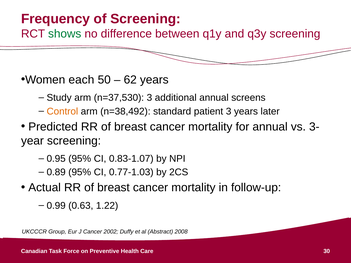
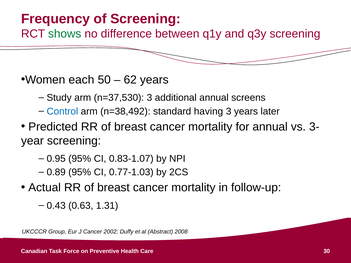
Control colour: orange -> blue (62, 111)
patient: patient -> having (209, 111)
0.99: 0.99 -> 0.43 (56, 206)
1.22: 1.22 -> 1.31 (107, 206)
